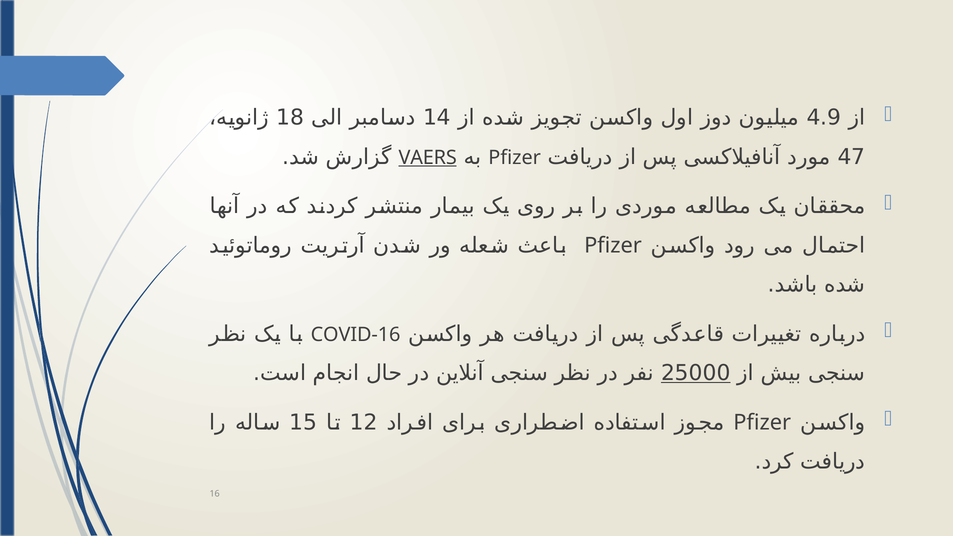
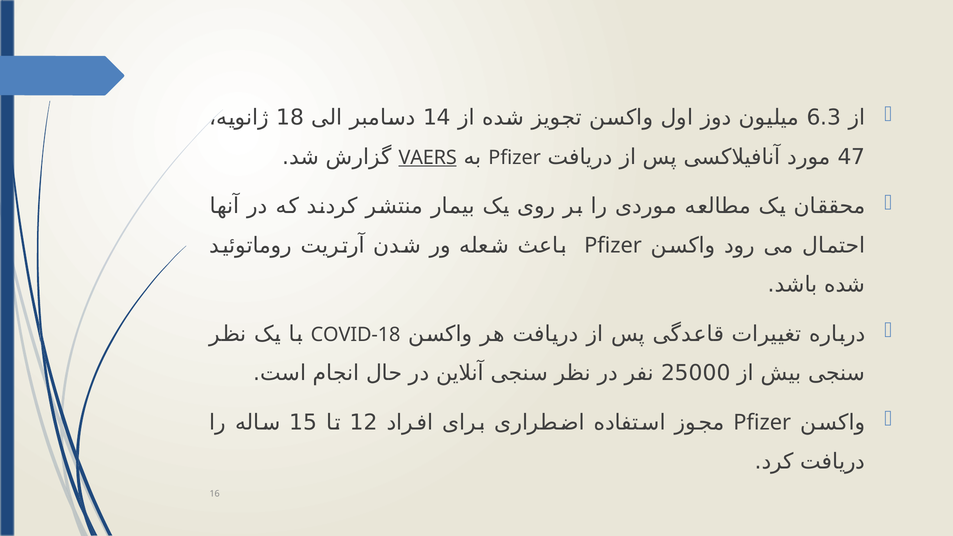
4.9: 4.9 -> 6.3 (824, 118)
COVID-16: COVID-16 -> COVID-18 (356, 334)
25000 underline: present -> none (696, 373)
